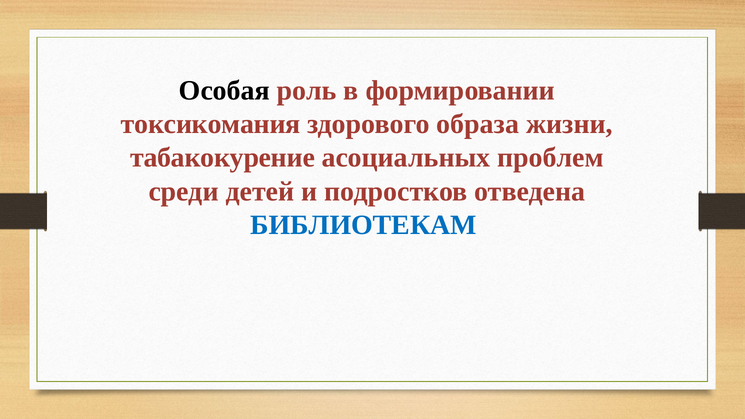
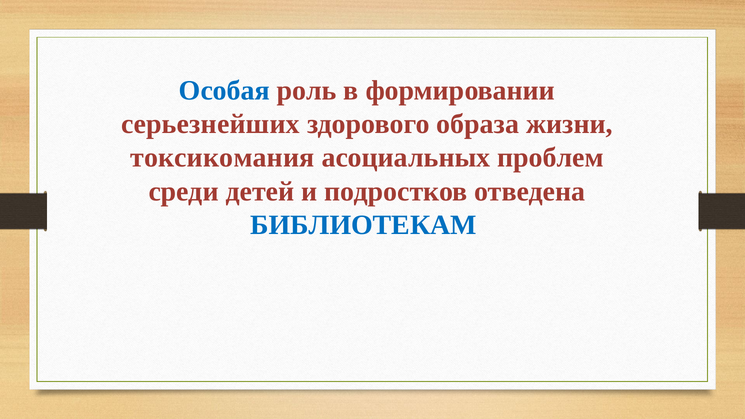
Особая colour: black -> blue (224, 91)
токсикомания: токсикомания -> серьезнейших (211, 124)
табакокурение: табакокурение -> токсикомания (222, 158)
